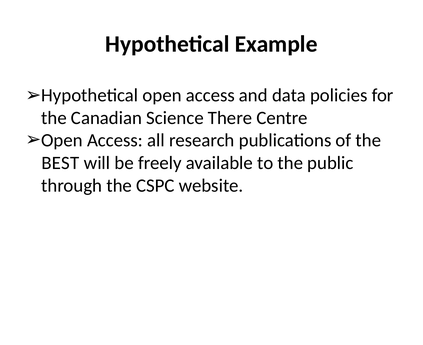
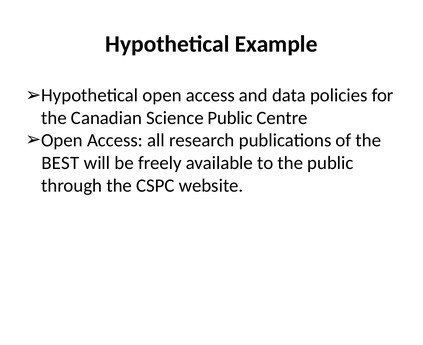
Science There: There -> Public (230, 118)
